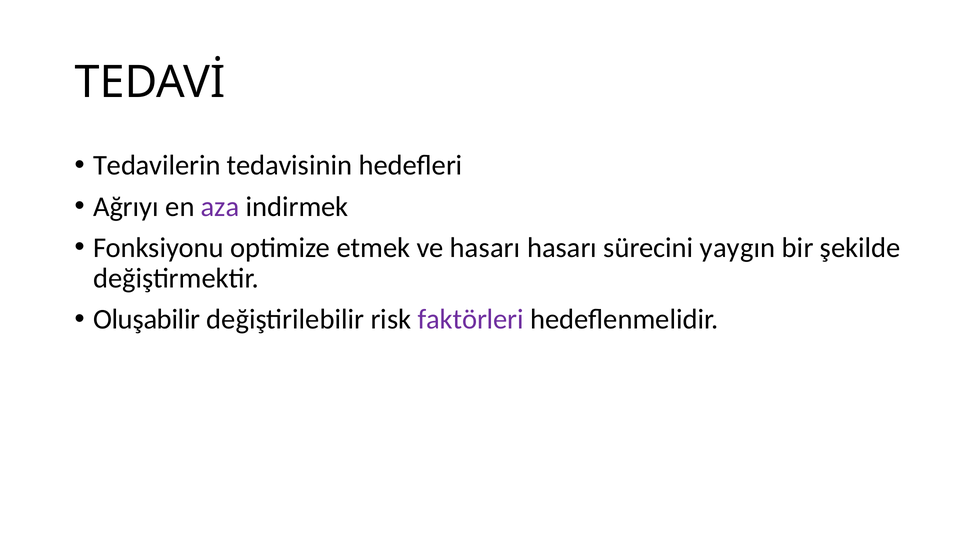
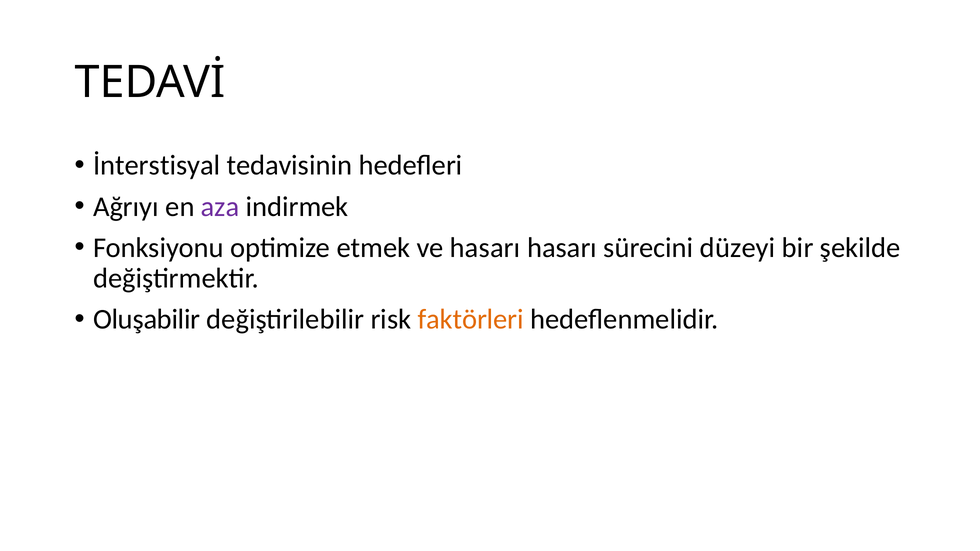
Tedavilerin: Tedavilerin -> İnterstisyal (157, 166)
yaygın: yaygın -> düzeyi (738, 248)
faktörleri colour: purple -> orange (471, 320)
